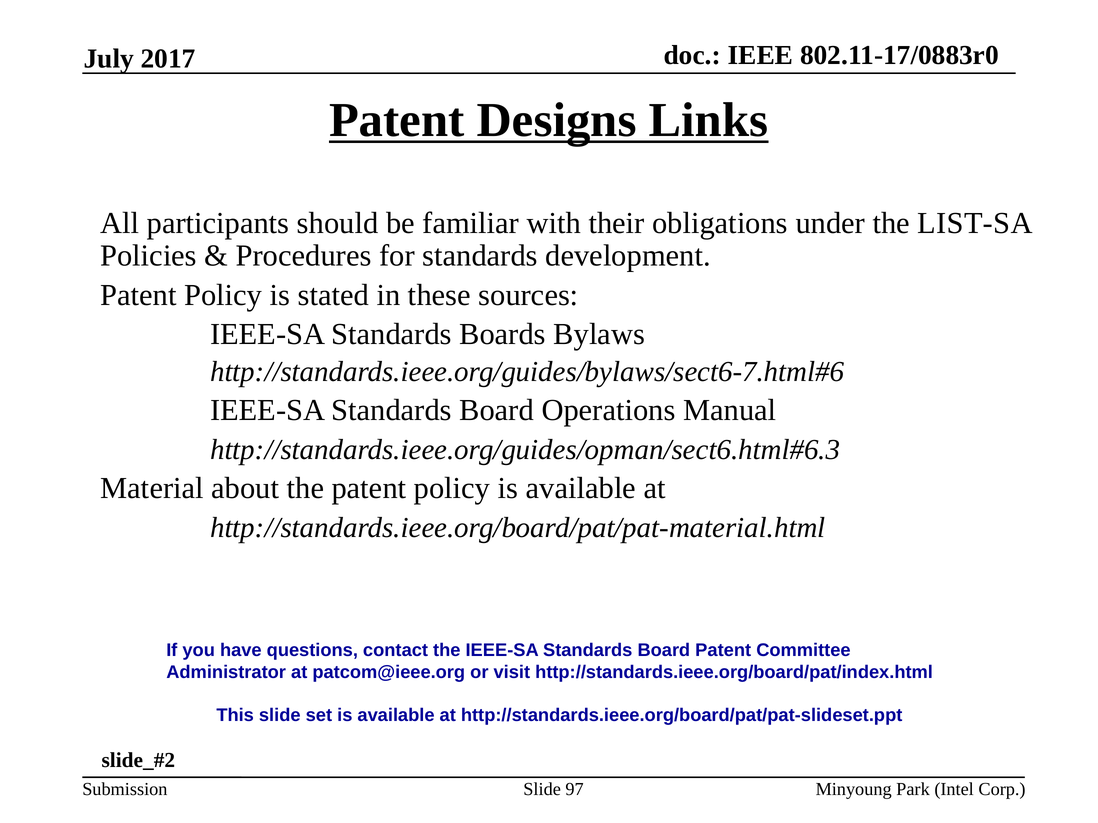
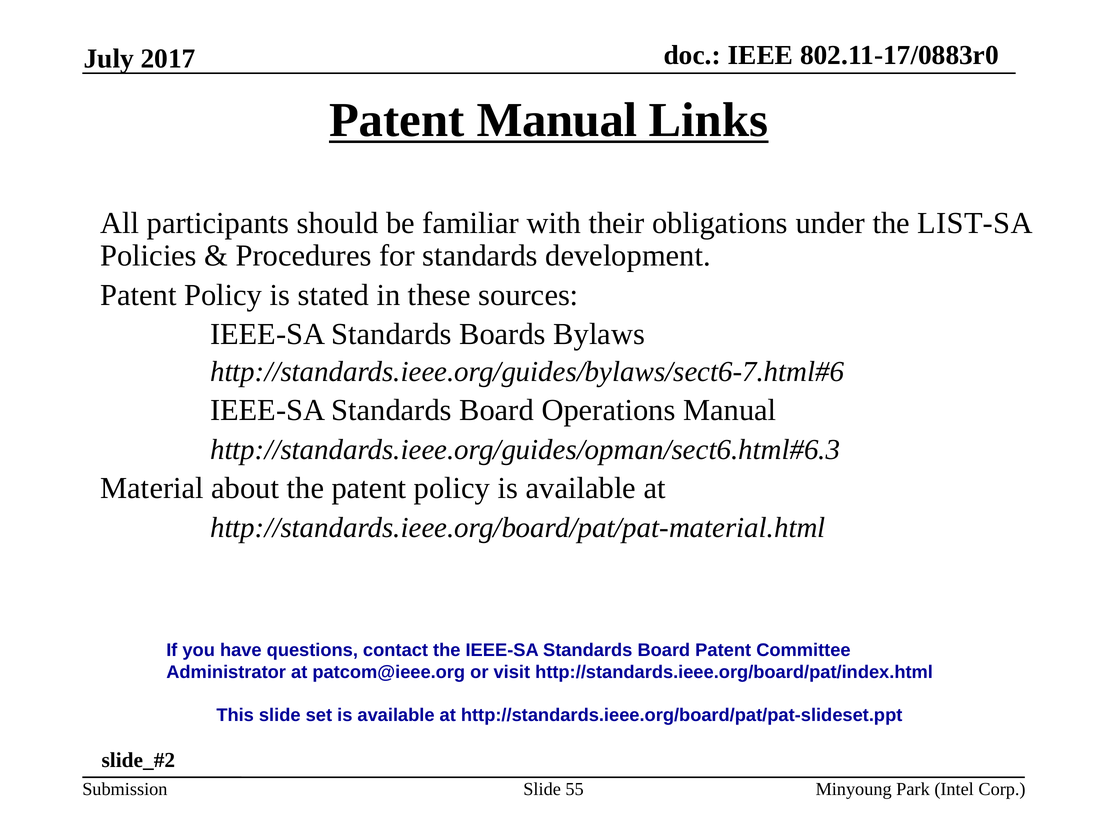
Patent Designs: Designs -> Manual (557, 120)
97: 97 -> 55 (575, 790)
